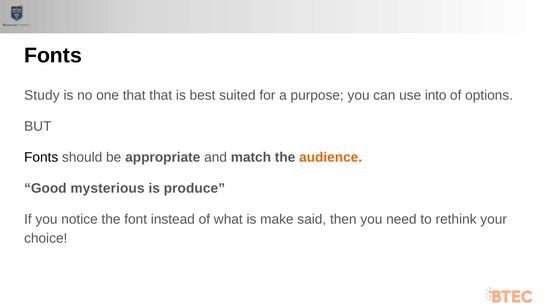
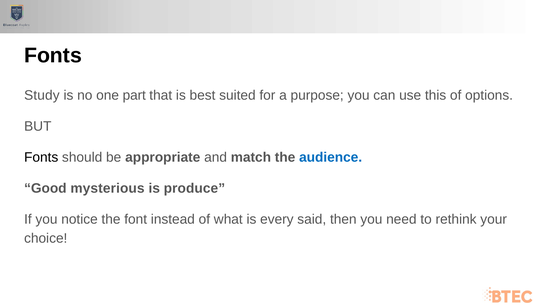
one that: that -> part (134, 95)
into: into -> this (436, 95)
audience colour: orange -> blue (331, 157)
make: make -> every (277, 219)
